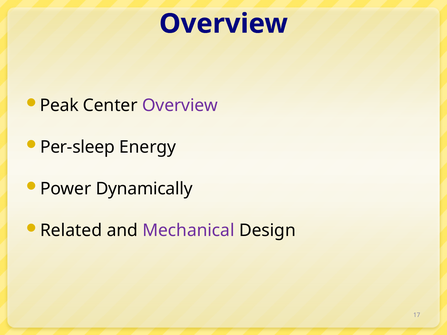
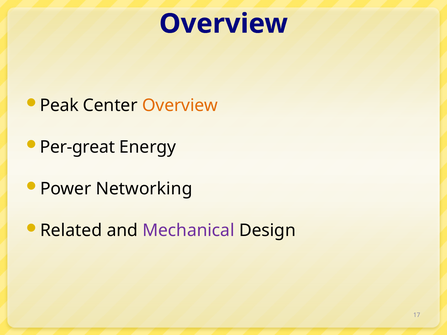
Overview colour: purple -> orange (180, 106)
Per-sleep: Per-sleep -> Per-great (77, 147)
Dynamically: Dynamically -> Networking (144, 189)
